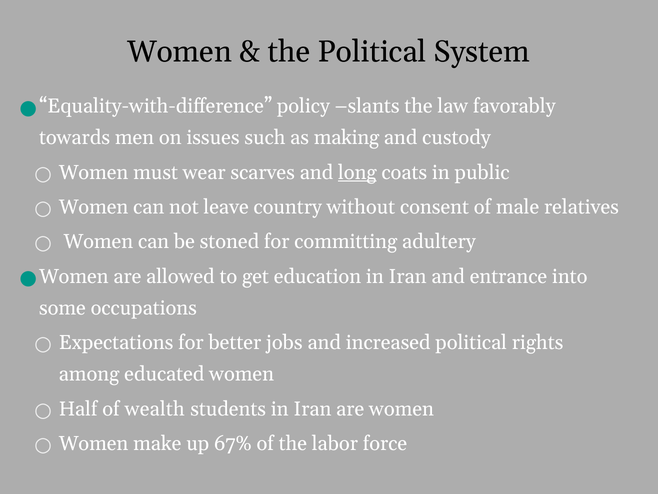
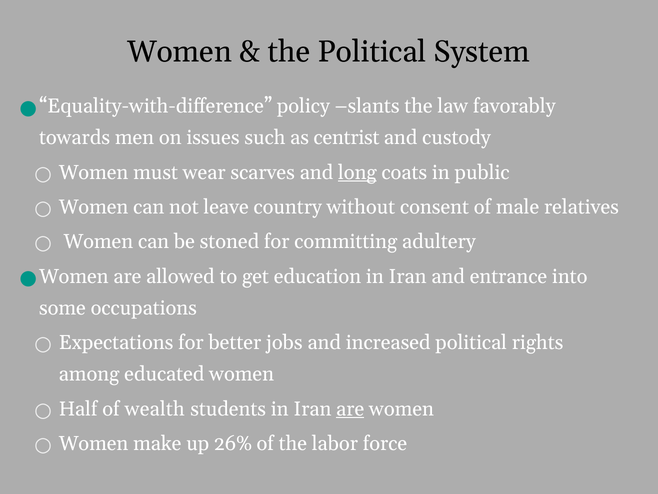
making: making -> centrist (347, 138)
are underline: none -> present (350, 408)
67%: 67% -> 26% (233, 443)
